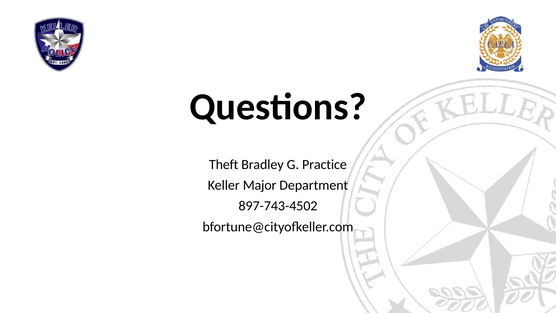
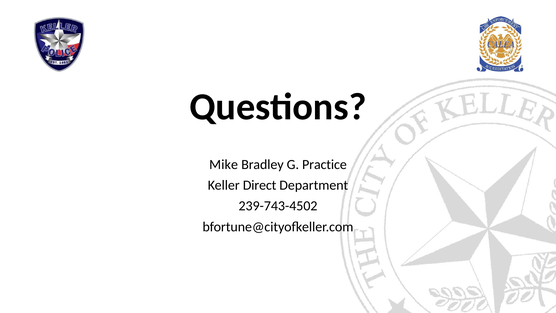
Theft: Theft -> Mike (224, 164)
Major: Major -> Direct (260, 185)
897-743-4502: 897-743-4502 -> 239-743-4502 (278, 206)
